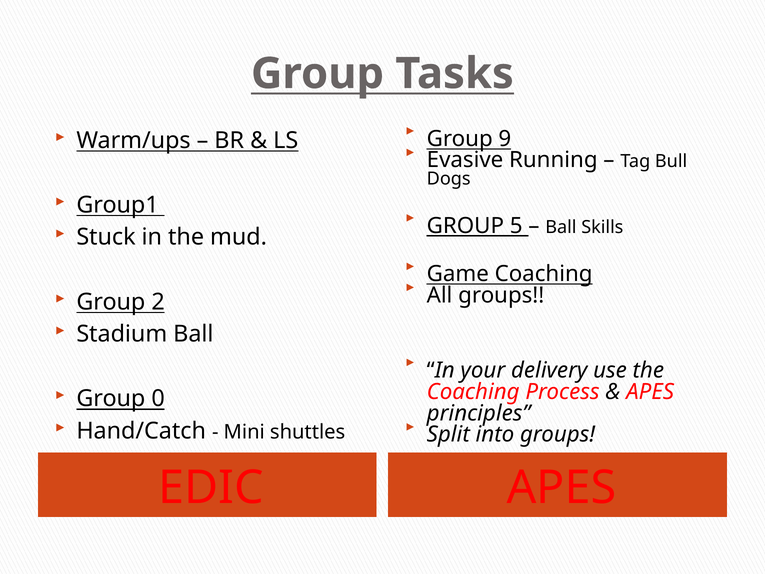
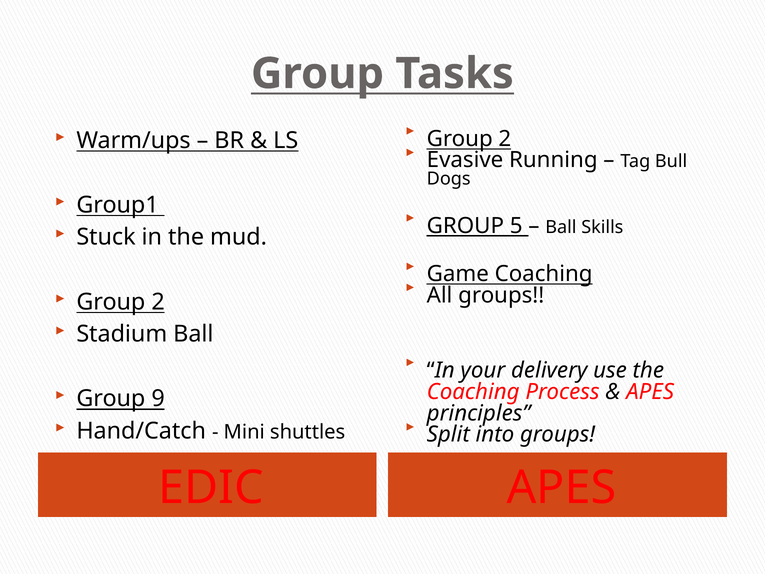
9: 9 -> 2 (505, 139)
0: 0 -> 9 (158, 399)
